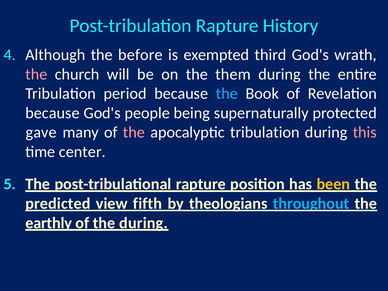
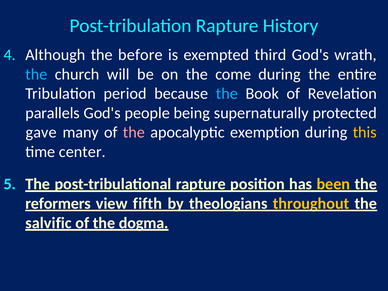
the colour: pink -> light blue (36, 74)
them: them -> come (233, 74)
because: because -> parallels (53, 113)
apocalyptic tribulation: tribulation -> exemption (265, 132)
this colour: pink -> yellow (365, 132)
predicted: predicted -> reformers (58, 204)
throughout colour: light blue -> yellow (311, 204)
earthly: earthly -> salvific (49, 223)
the during: during -> dogma (144, 223)
